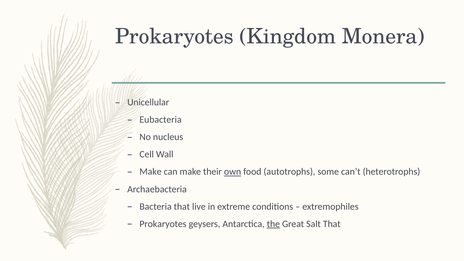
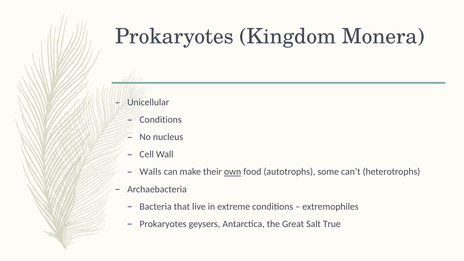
Eubacteria: Eubacteria -> Conditions (161, 120)
Make: Make -> Walls (150, 172)
the underline: present -> none (273, 224)
Salt That: That -> True (332, 224)
